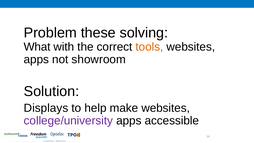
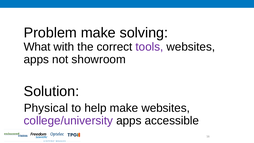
Problem these: these -> make (98, 33)
tools colour: orange -> purple (149, 47)
Displays: Displays -> Physical (46, 108)
